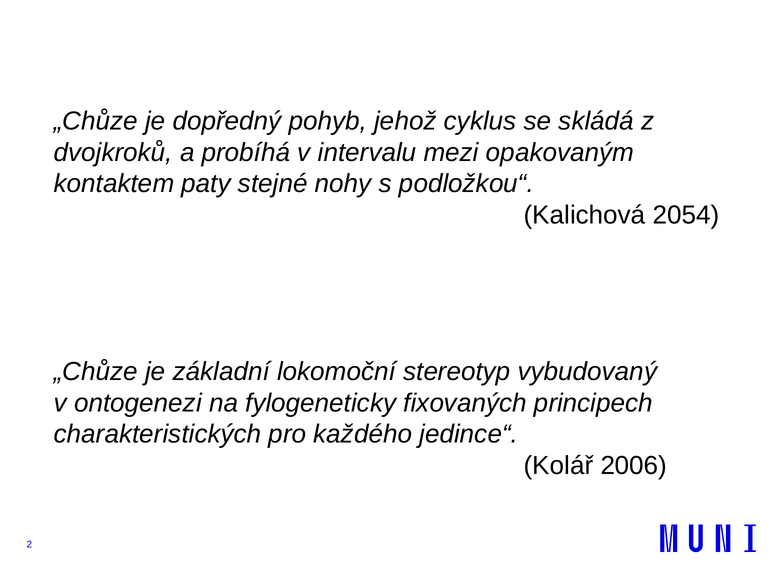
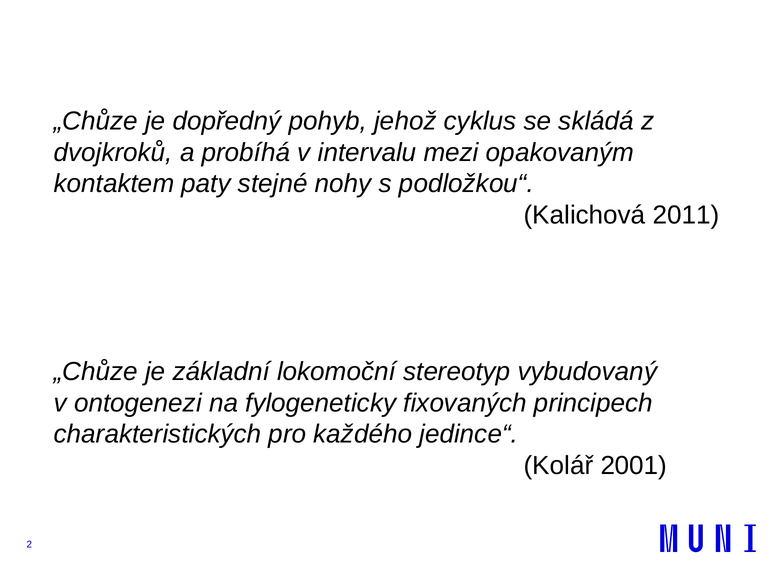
2054: 2054 -> 2011 (686, 215)
2006: 2006 -> 2001 (634, 466)
